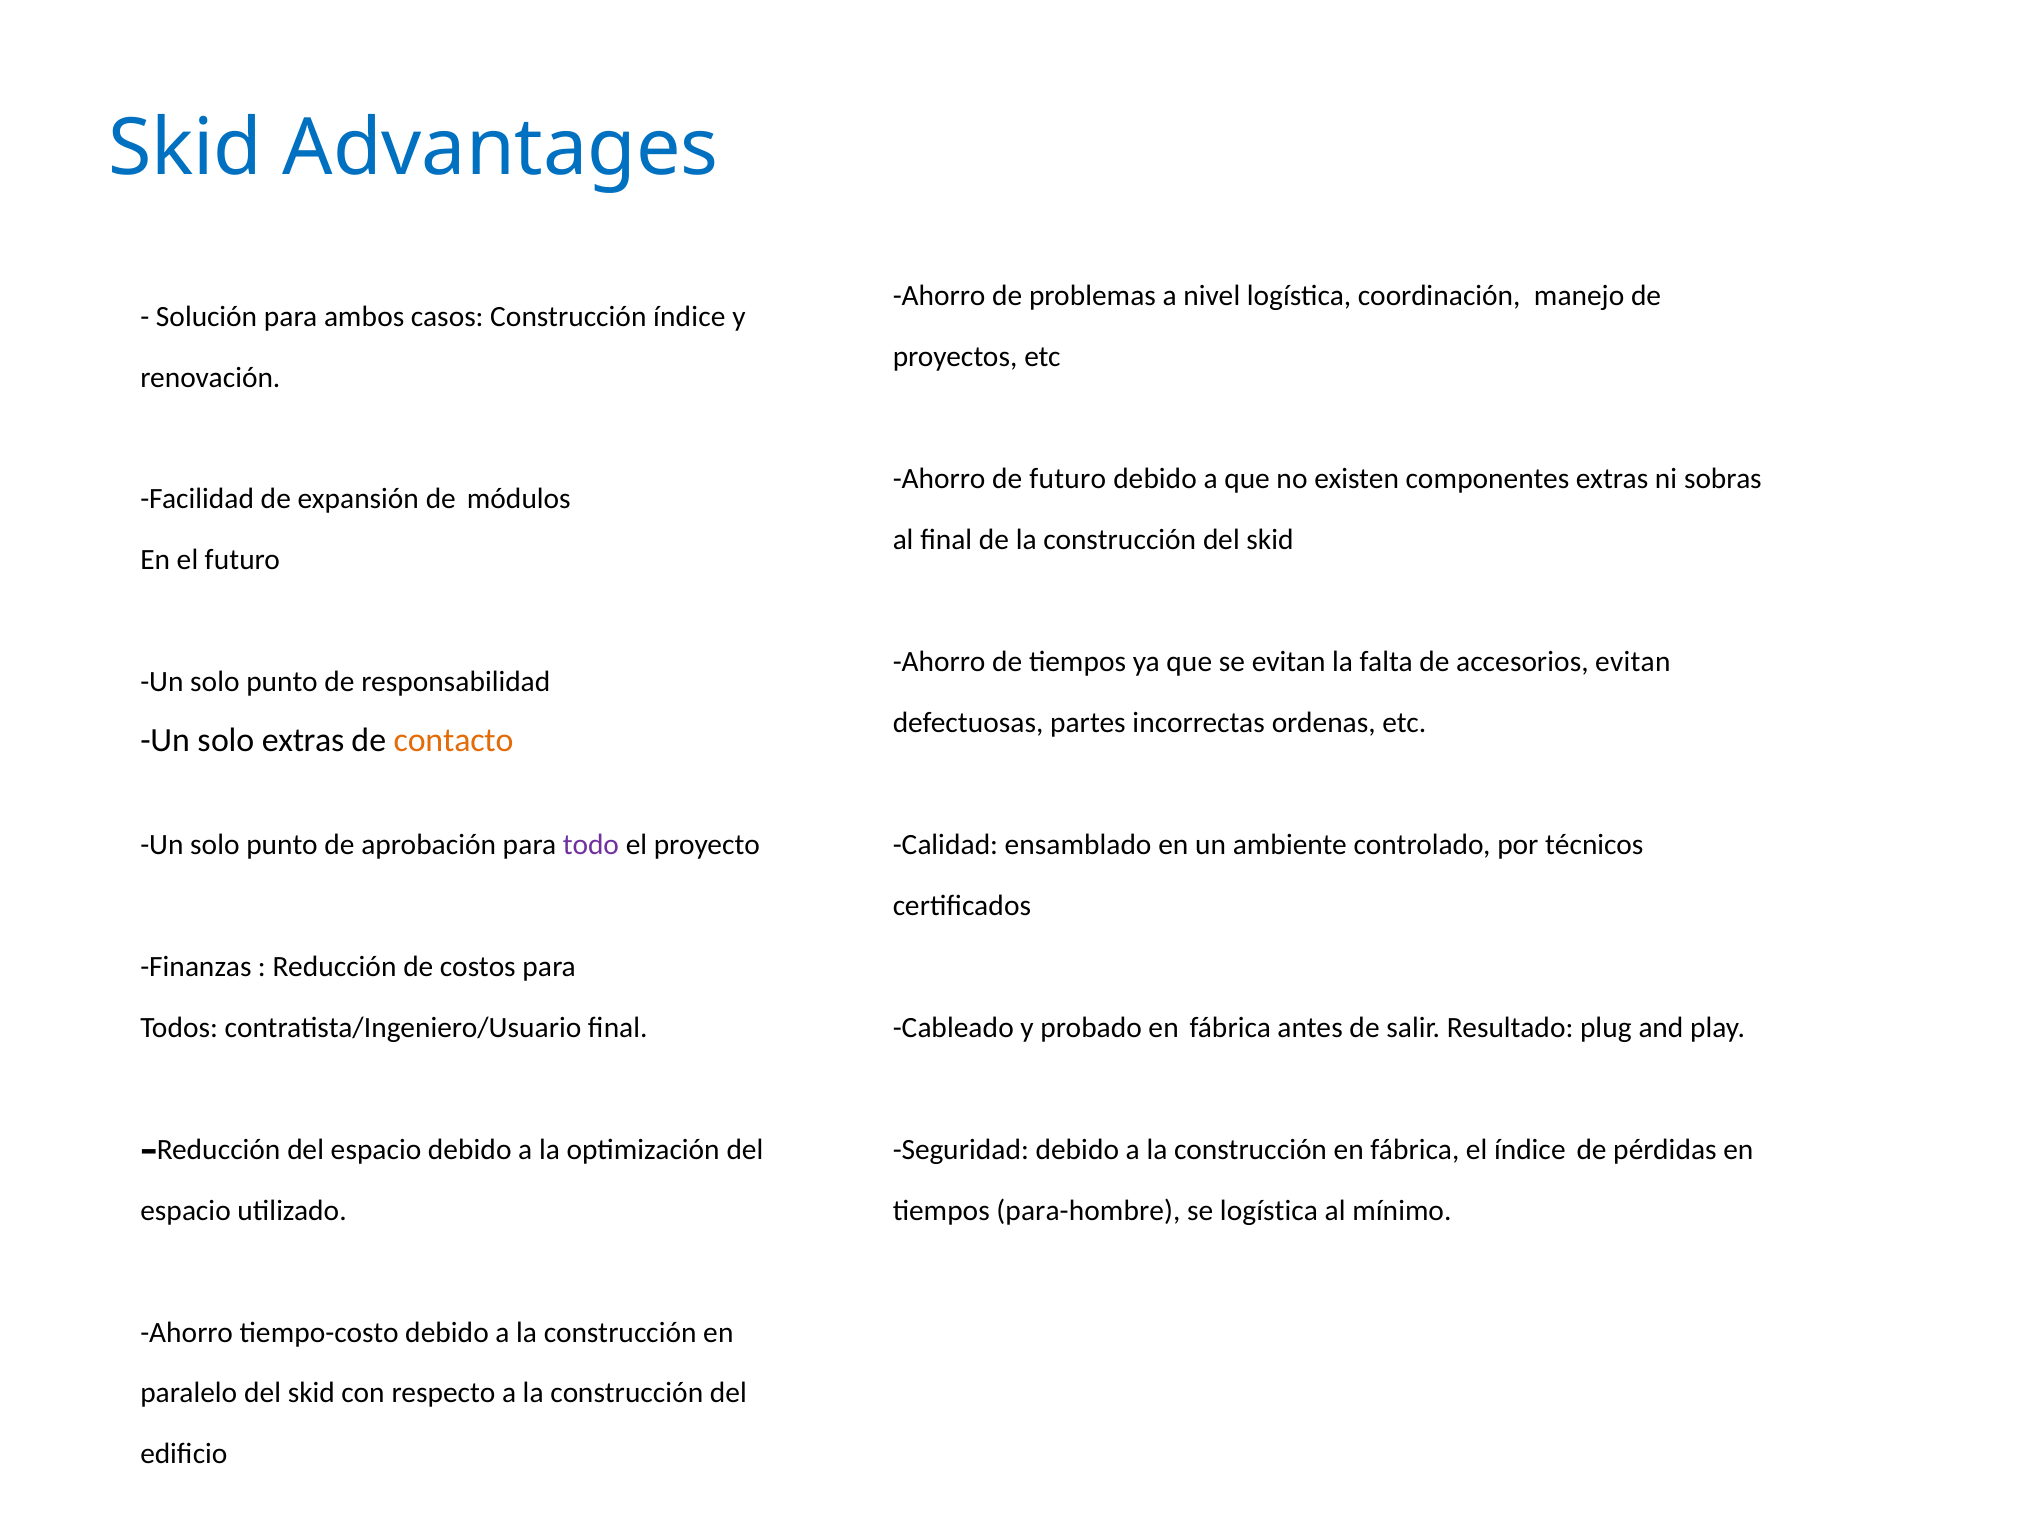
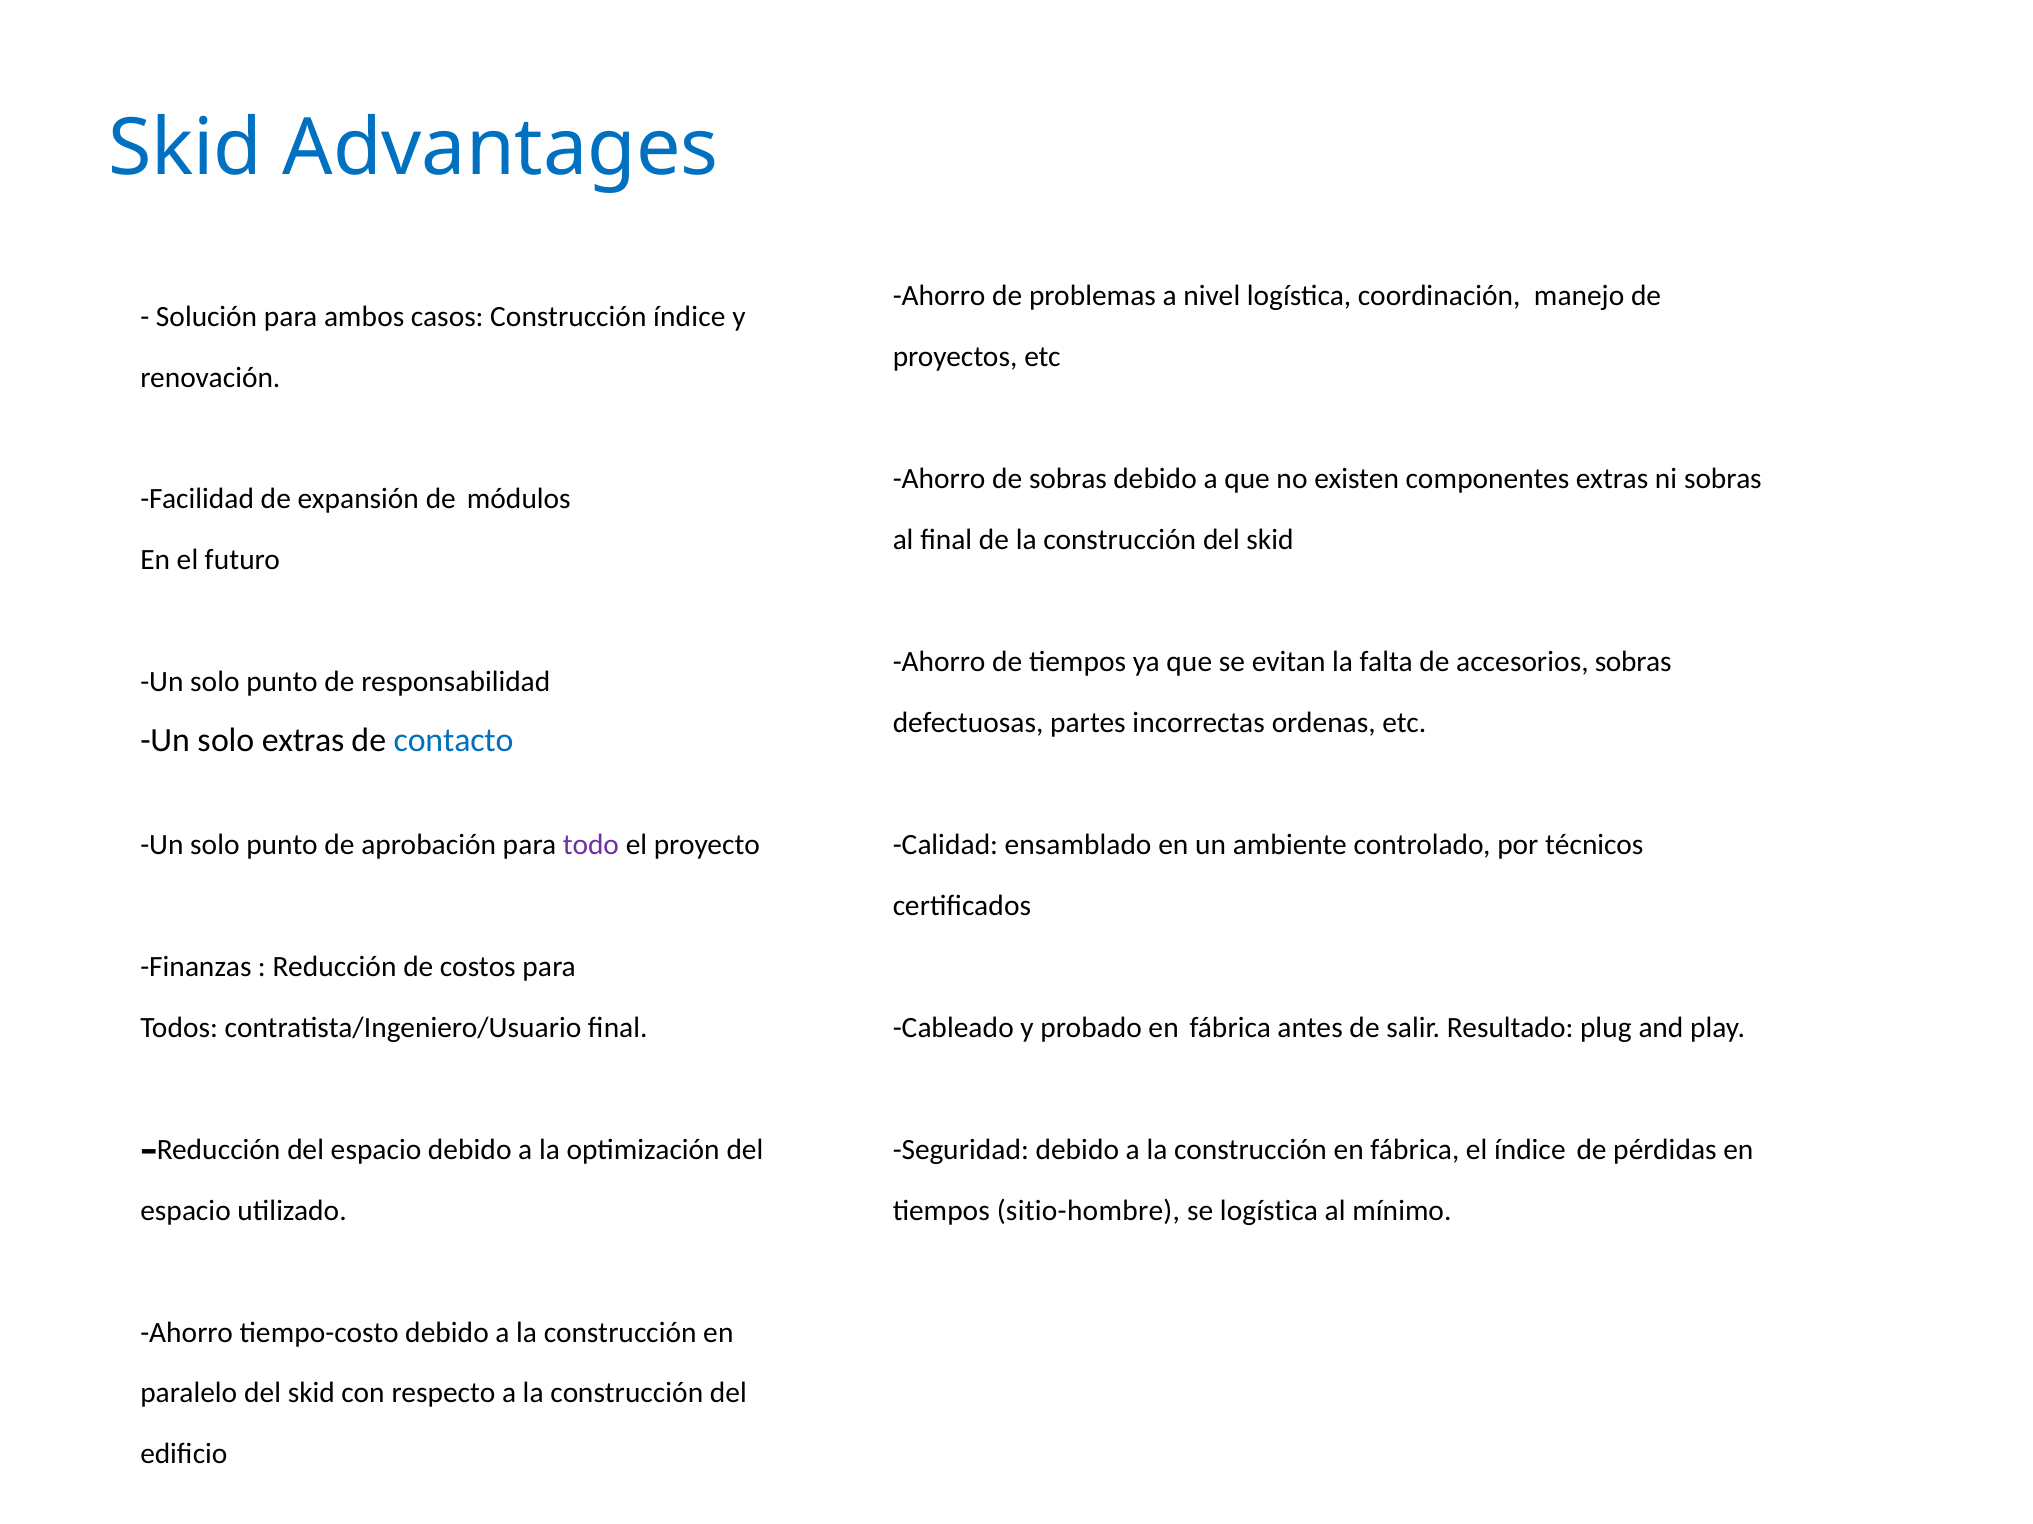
de futuro: futuro -> sobras (1068, 479)
accesorios evitan: evitan -> sobras (1633, 662)
contacto colour: orange -> blue (454, 740)
para-hombre: para-hombre -> sitio-hombre (1088, 1211)
